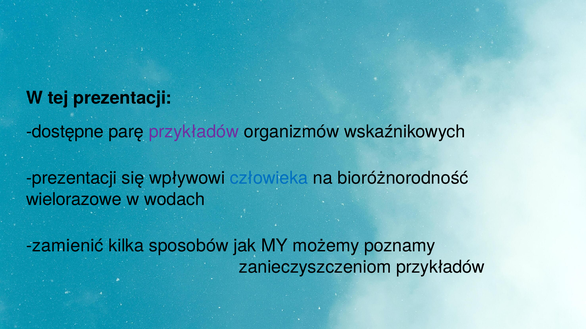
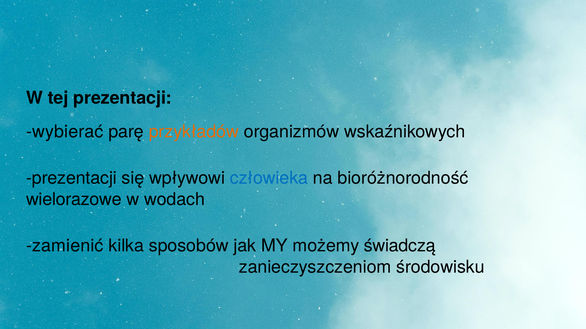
dostępne: dostępne -> wybierać (65, 132)
przykładów colour: purple -> orange (194, 132)
poznamy: poznamy -> świadczą (400, 246)
zanieczyszczeniom przykładów: przykładów -> środowisku (440, 267)
